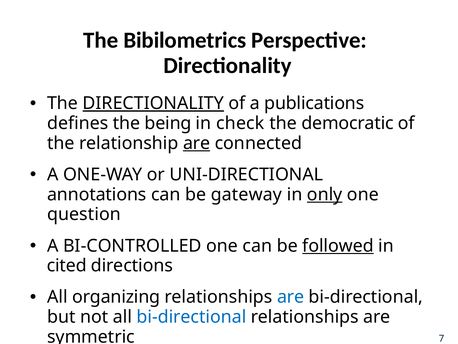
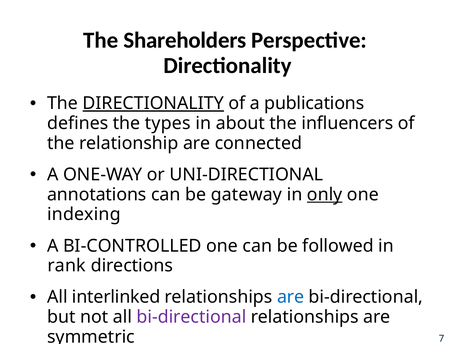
Bibilometrics: Bibilometrics -> Shareholders (185, 40)
being: being -> types (168, 123)
check: check -> about (240, 123)
democratic: democratic -> influencers (347, 123)
are underline: present -> none (197, 143)
question: question -> indexing (84, 214)
followed underline: present -> none (338, 245)
cited: cited -> rank (67, 265)
organizing: organizing -> interlinked (116, 297)
bi-directional colour: blue -> purple (191, 317)
